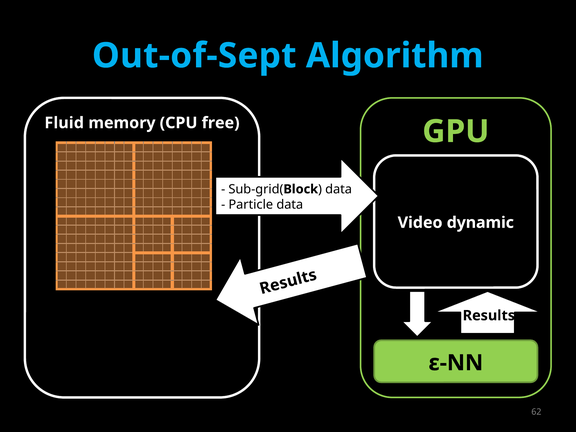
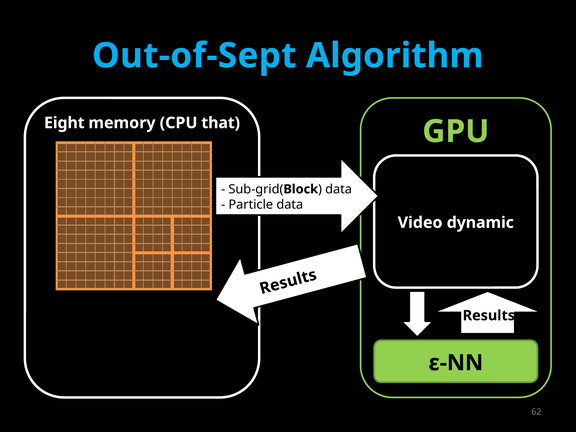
Fluid: Fluid -> Eight (64, 123)
free: free -> that (221, 123)
